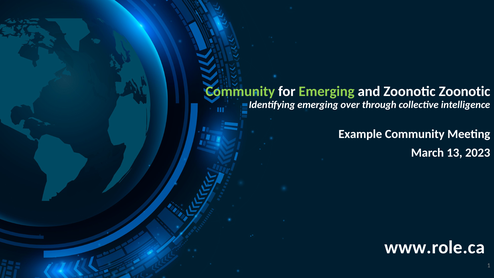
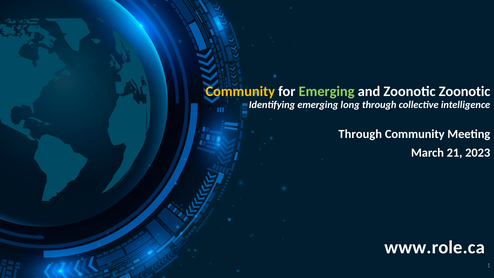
Community colour: light green -> yellow (240, 91)
over: over -> long (350, 105)
Example: Example -> Through (360, 134)
13: 13 -> 21 (455, 153)
